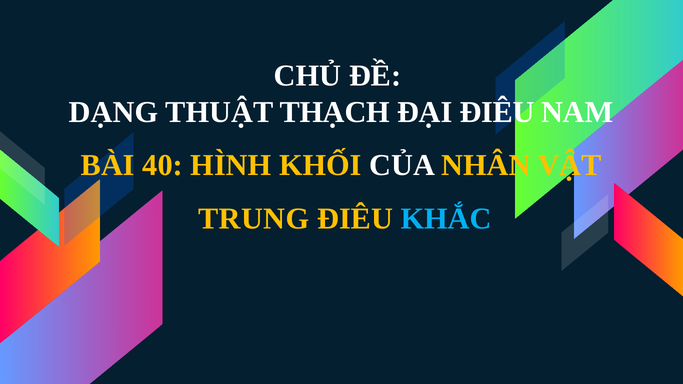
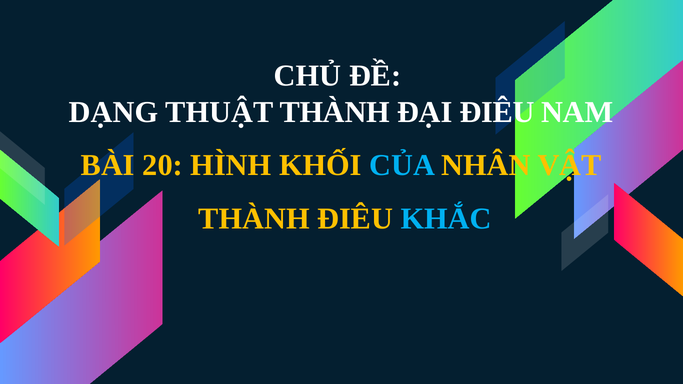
THUẬT THẠCH: THẠCH -> THÀNH (335, 112)
40: 40 -> 20 (163, 166)
CỦA colour: white -> light blue (402, 166)
TRUNG: TRUNG -> THÀNH (254, 219)
